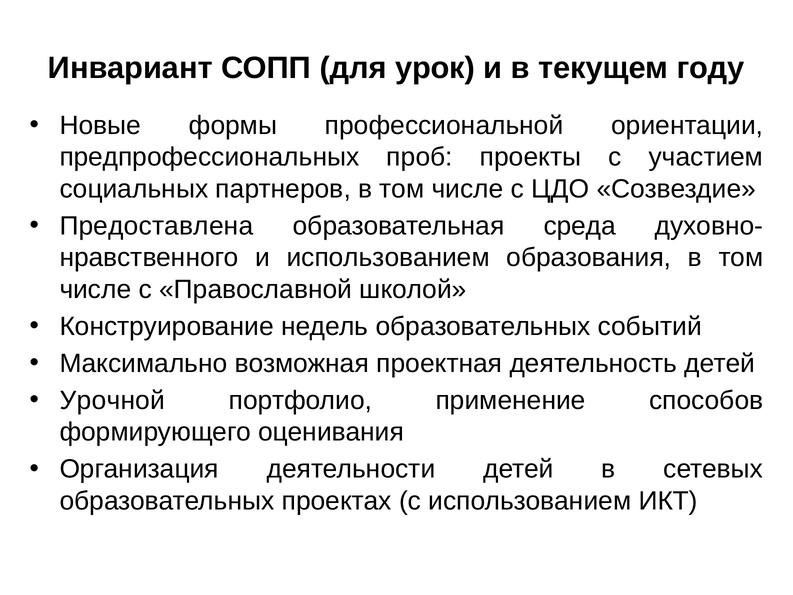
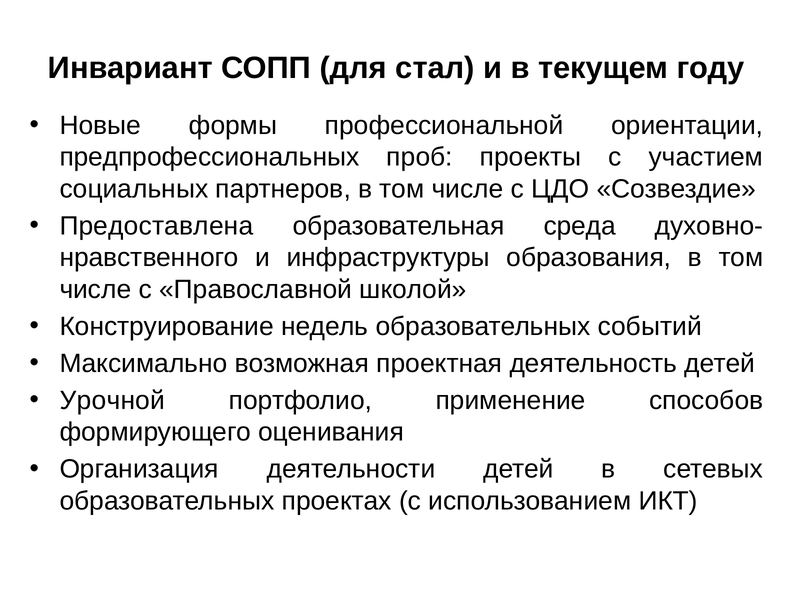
урок: урок -> стал (435, 68)
и использованием: использованием -> инфраструктуры (388, 258)
